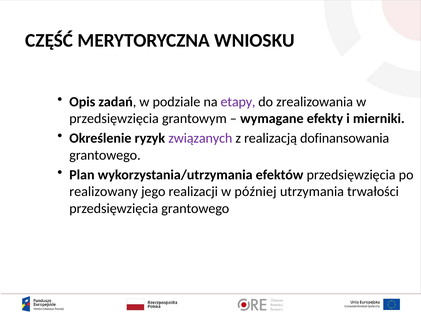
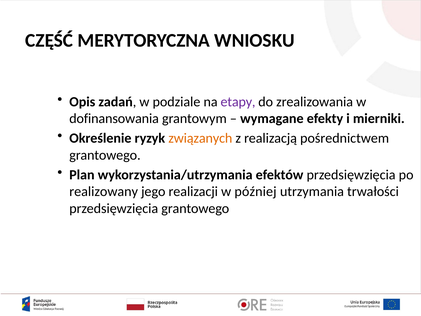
przedsięwzięcia: przedsięwzięcia -> dofinansowania (114, 118)
związanych colour: purple -> orange (200, 138)
dofinansowania: dofinansowania -> pośrednictwem (345, 138)
